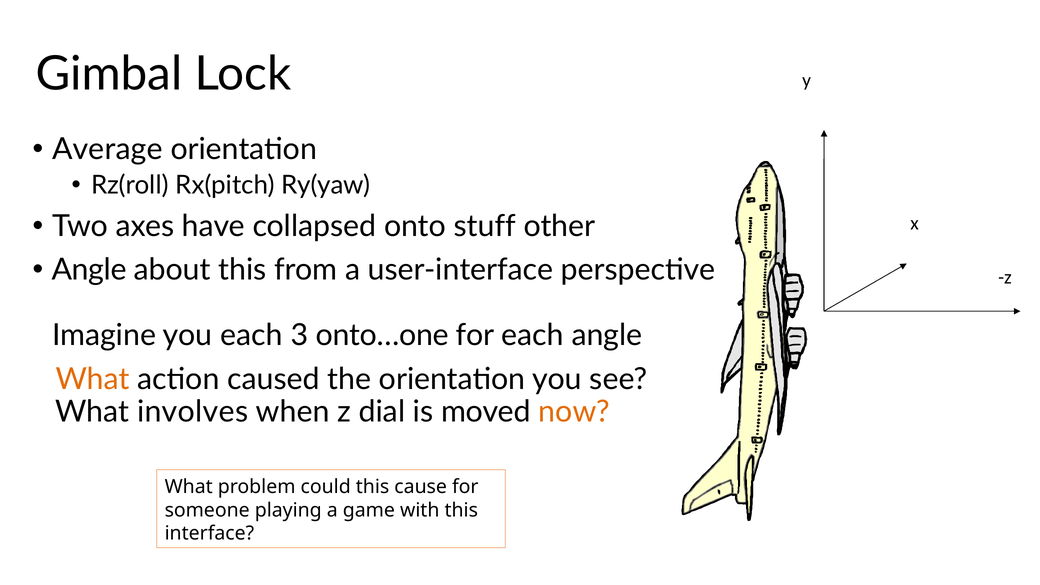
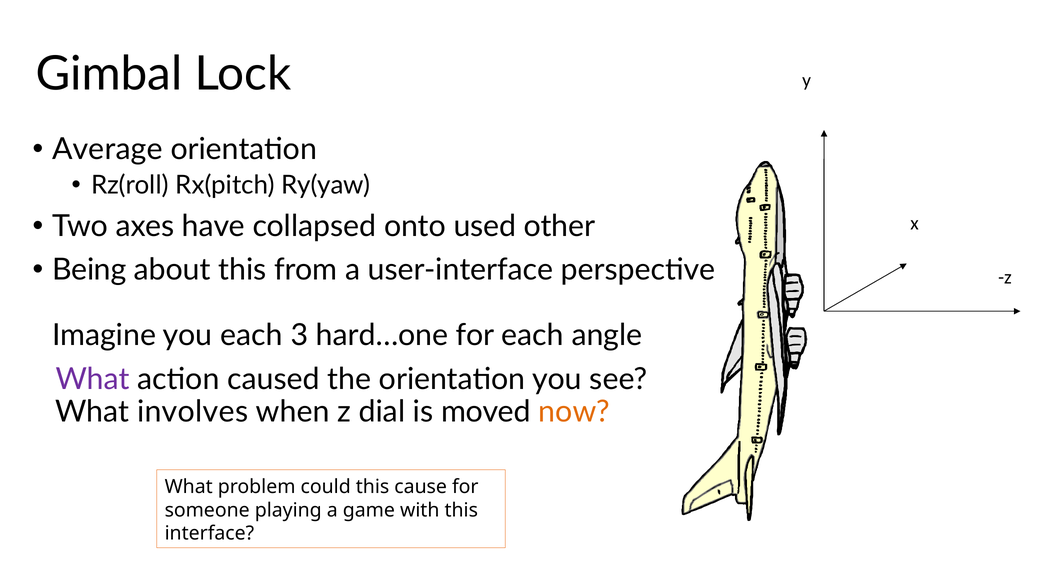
stuff: stuff -> used (485, 226)
Angle: Angle -> Being (89, 270)
onto…one: onto…one -> hard…one (382, 335)
What colour: orange -> purple (93, 379)
